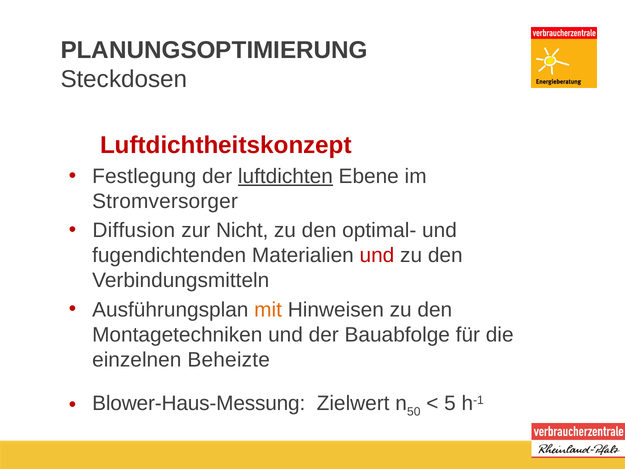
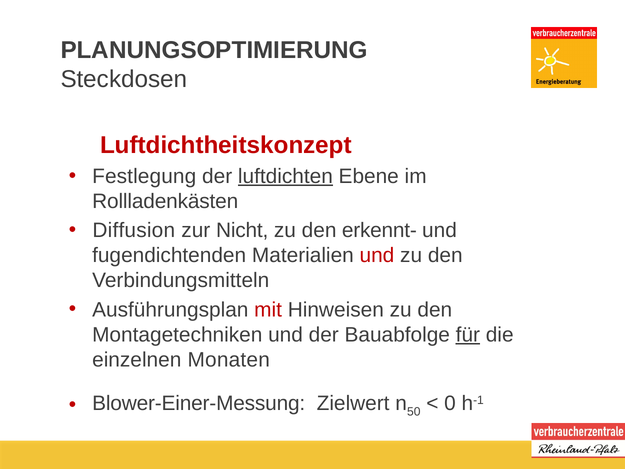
Stromversorger: Stromversorger -> Rollladenkästen (165, 201)
optimal-: optimal- -> erkennt- (379, 230)
mit colour: orange -> red (268, 310)
für underline: none -> present (468, 335)
Beheizte: Beheizte -> Monaten (229, 360)
Blower-Haus-Messung: Blower-Haus-Messung -> Blower-Einer-Messung (199, 403)
5: 5 -> 0 (450, 403)
